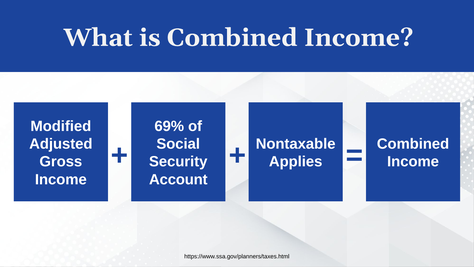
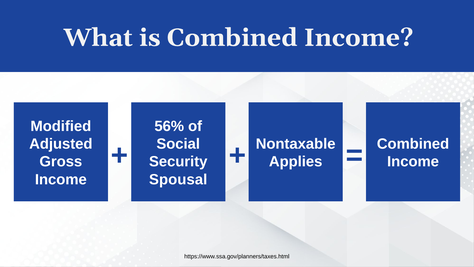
69%: 69% -> 56% (169, 126)
Account: Account -> Spousal (178, 179)
